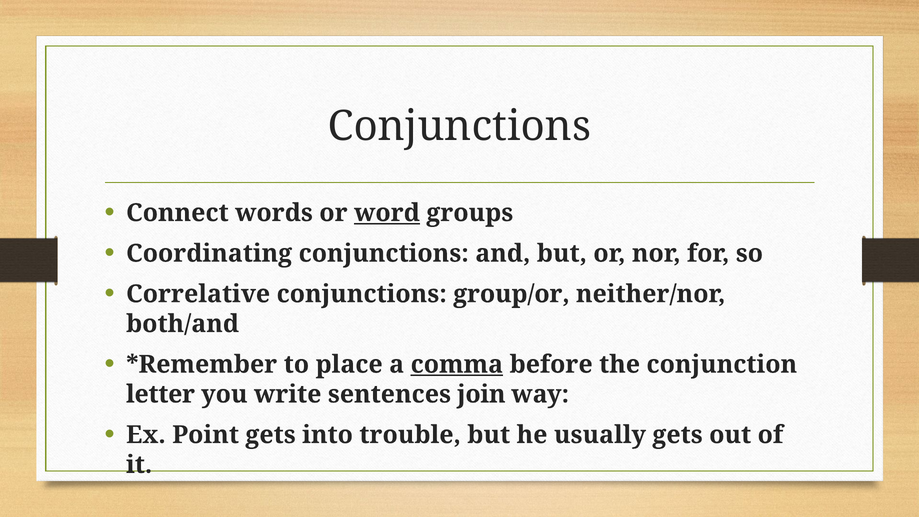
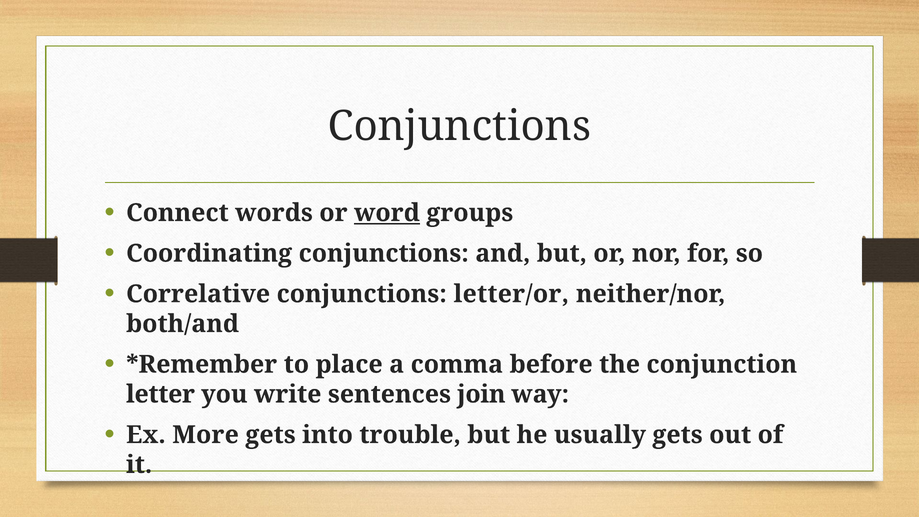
group/or: group/or -> letter/or (511, 294)
comma underline: present -> none (457, 364)
Point: Point -> More (206, 435)
